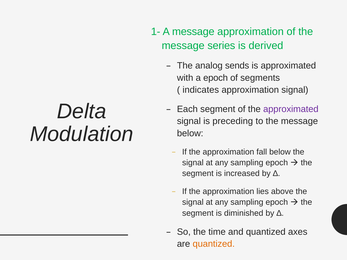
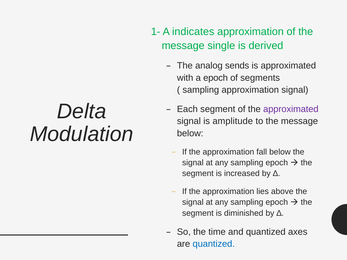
A message: message -> indicates (193, 32)
series: series -> single (221, 46)
indicates: indicates -> sampling (201, 90)
preceding: preceding -> amplitude (233, 121)
quantized colour: orange -> blue (214, 244)
